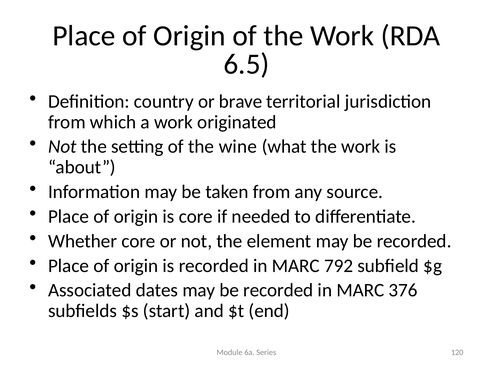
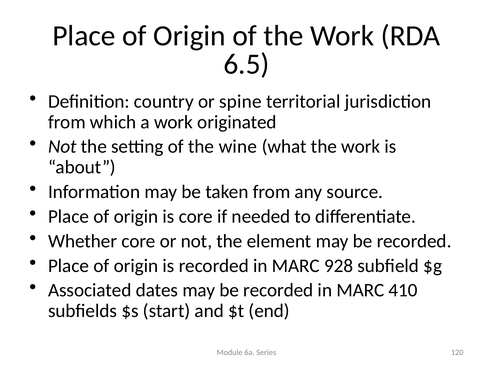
brave: brave -> spine (240, 102)
792: 792 -> 928 (339, 266)
376: 376 -> 410 (403, 291)
